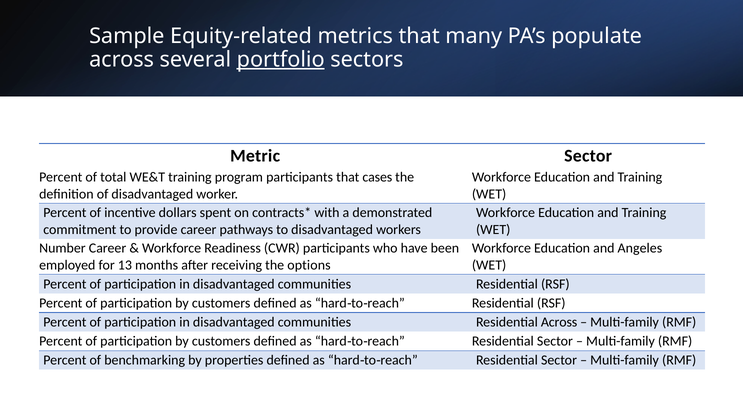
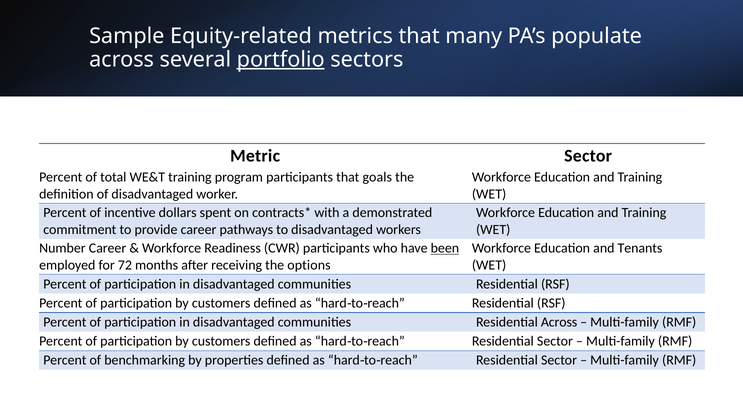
cases: cases -> goals (377, 177)
been underline: none -> present (445, 248)
Angeles: Angeles -> Tenants (640, 248)
13: 13 -> 72 (125, 265)
